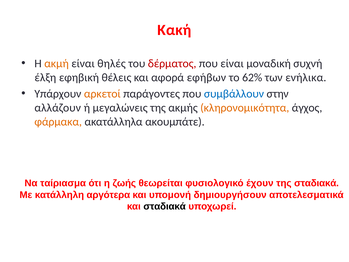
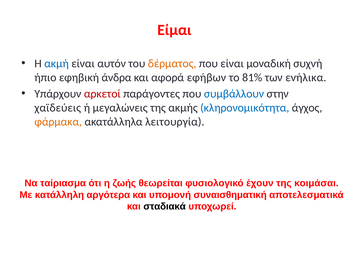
Κακή: Κακή -> Είμαι (175, 30)
ακμή colour: orange -> blue (57, 63)
θηλές: θηλές -> αυτόν (112, 63)
δέρματος colour: red -> orange (172, 63)
έλξη: έλξη -> ήπιο (45, 77)
θέλεις: θέλεις -> άνδρα (116, 77)
62%: 62% -> 81% (252, 77)
αρκετοί colour: orange -> red (102, 94)
αλλάζουν: αλλάζουν -> χαϊδεύεις (58, 108)
κληρονομικότητα colour: orange -> blue (245, 108)
ακουμπάτε: ακουμπάτε -> λειτουργία (175, 122)
της σταδιακά: σταδιακά -> κοιμάσαι (316, 183)
δημιουργήσουν: δημιουργήσουν -> συναισθηματική (230, 195)
